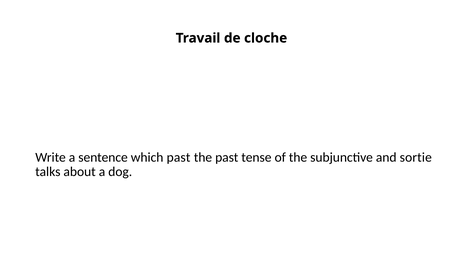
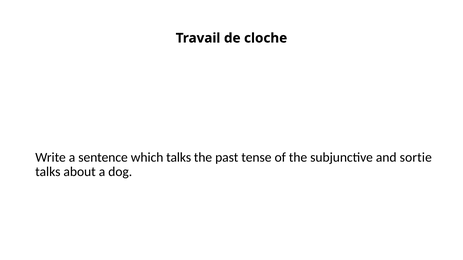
which past: past -> talks (179, 158)
